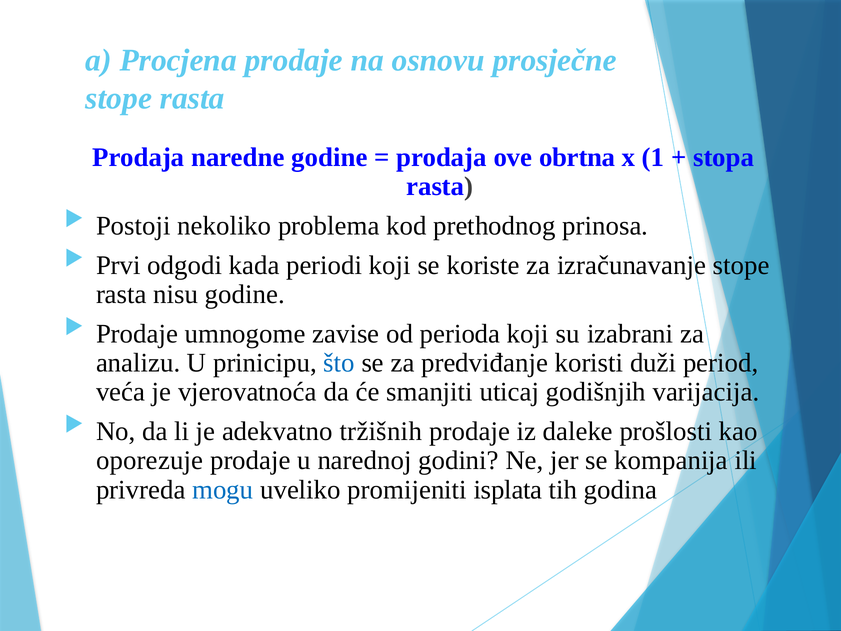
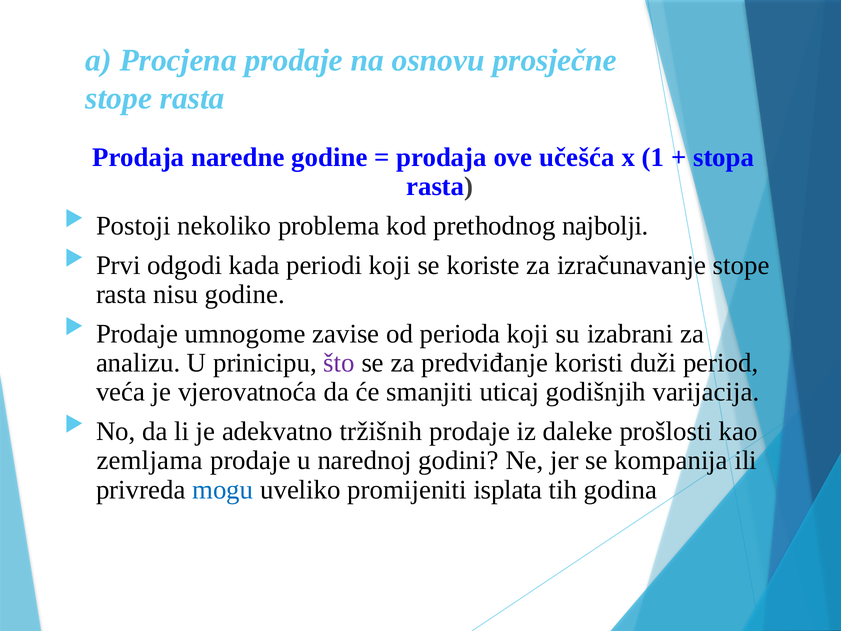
obrtna: obrtna -> učešća (577, 157)
prinosa: prinosa -> najbolji (605, 226)
što colour: blue -> purple (339, 363)
oporezuje: oporezuje -> zemljama (150, 460)
